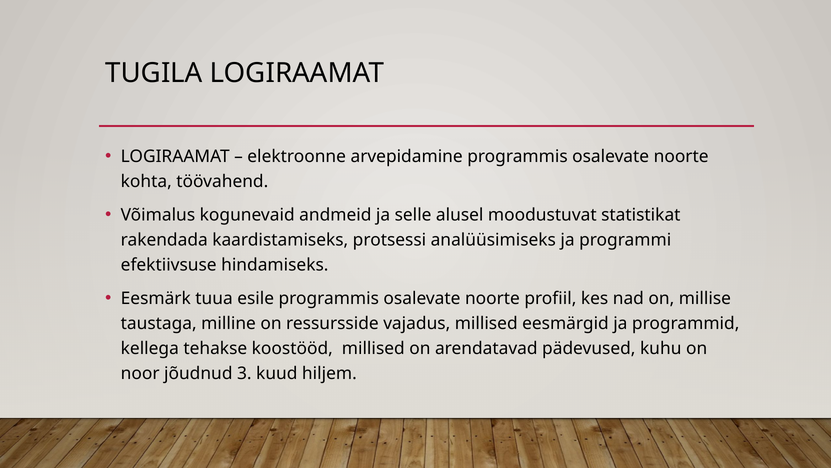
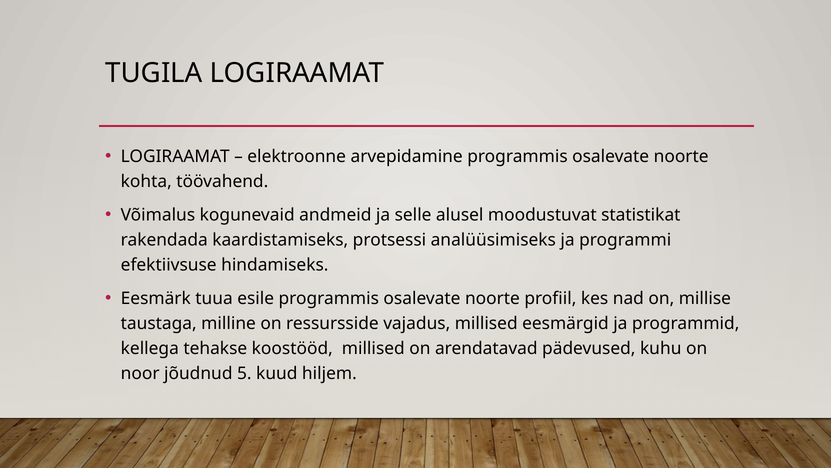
3: 3 -> 5 (244, 373)
